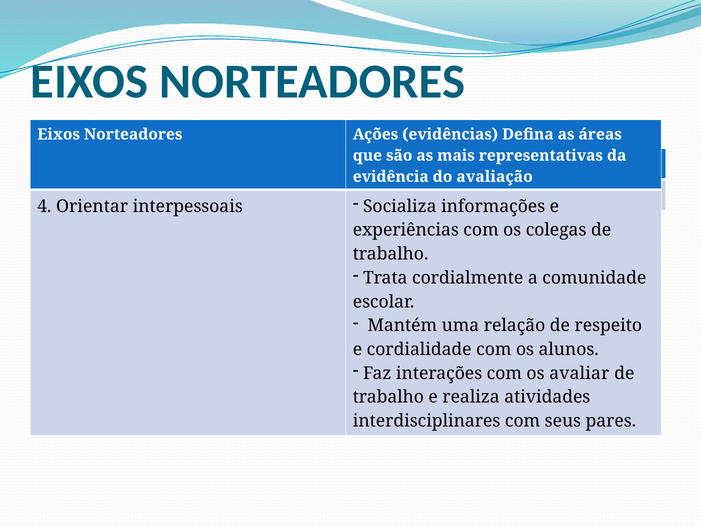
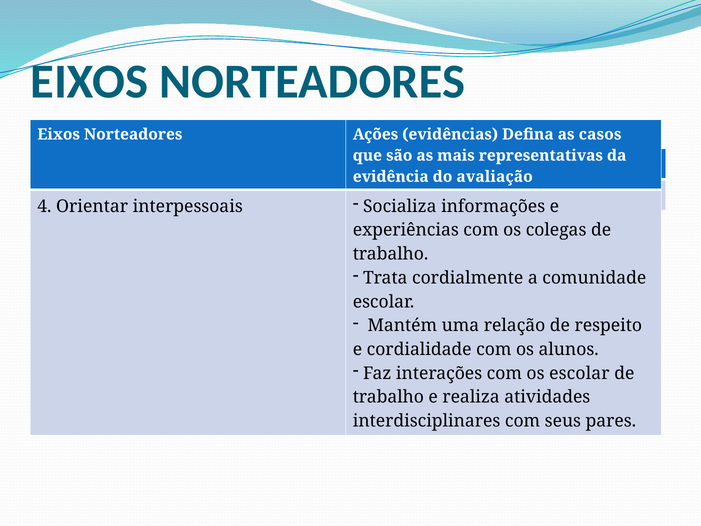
áreas: áreas -> casos (600, 134)
os avaliar: avaliar -> escolar (579, 373)
